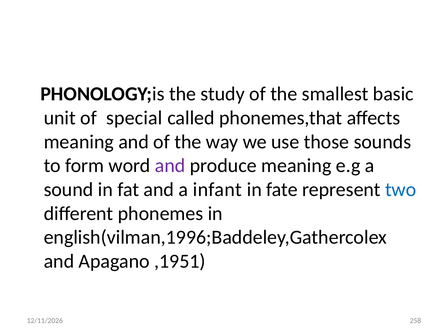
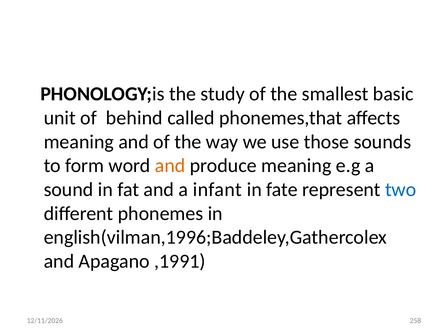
special: special -> behind (134, 118)
and colour: purple -> orange (170, 166)
,1951: ,1951 -> ,1991 (180, 261)
